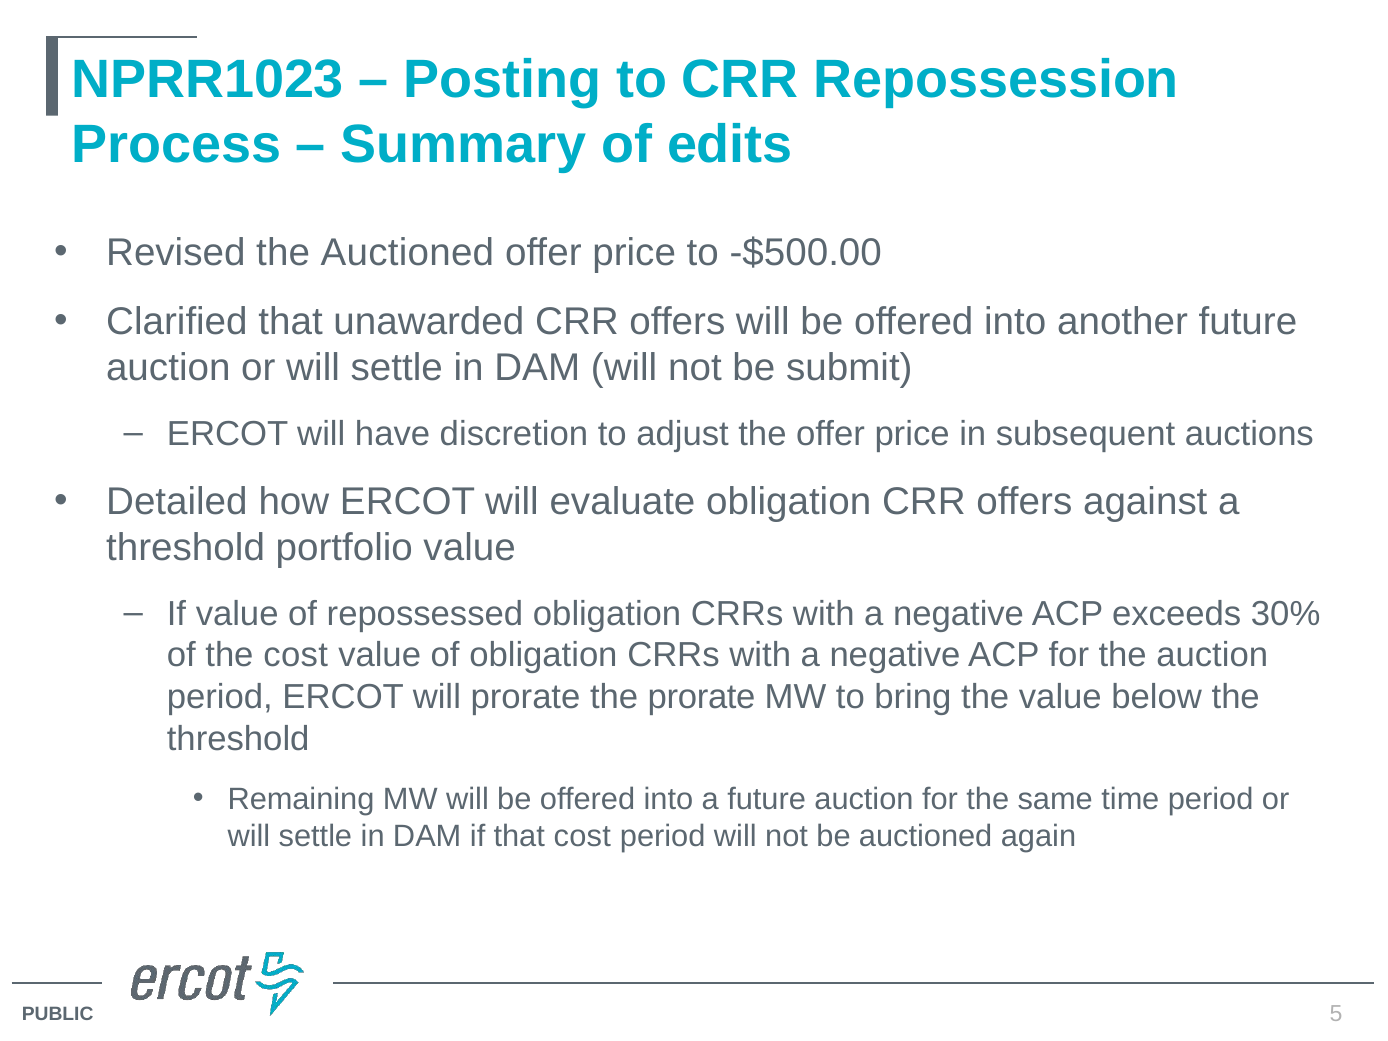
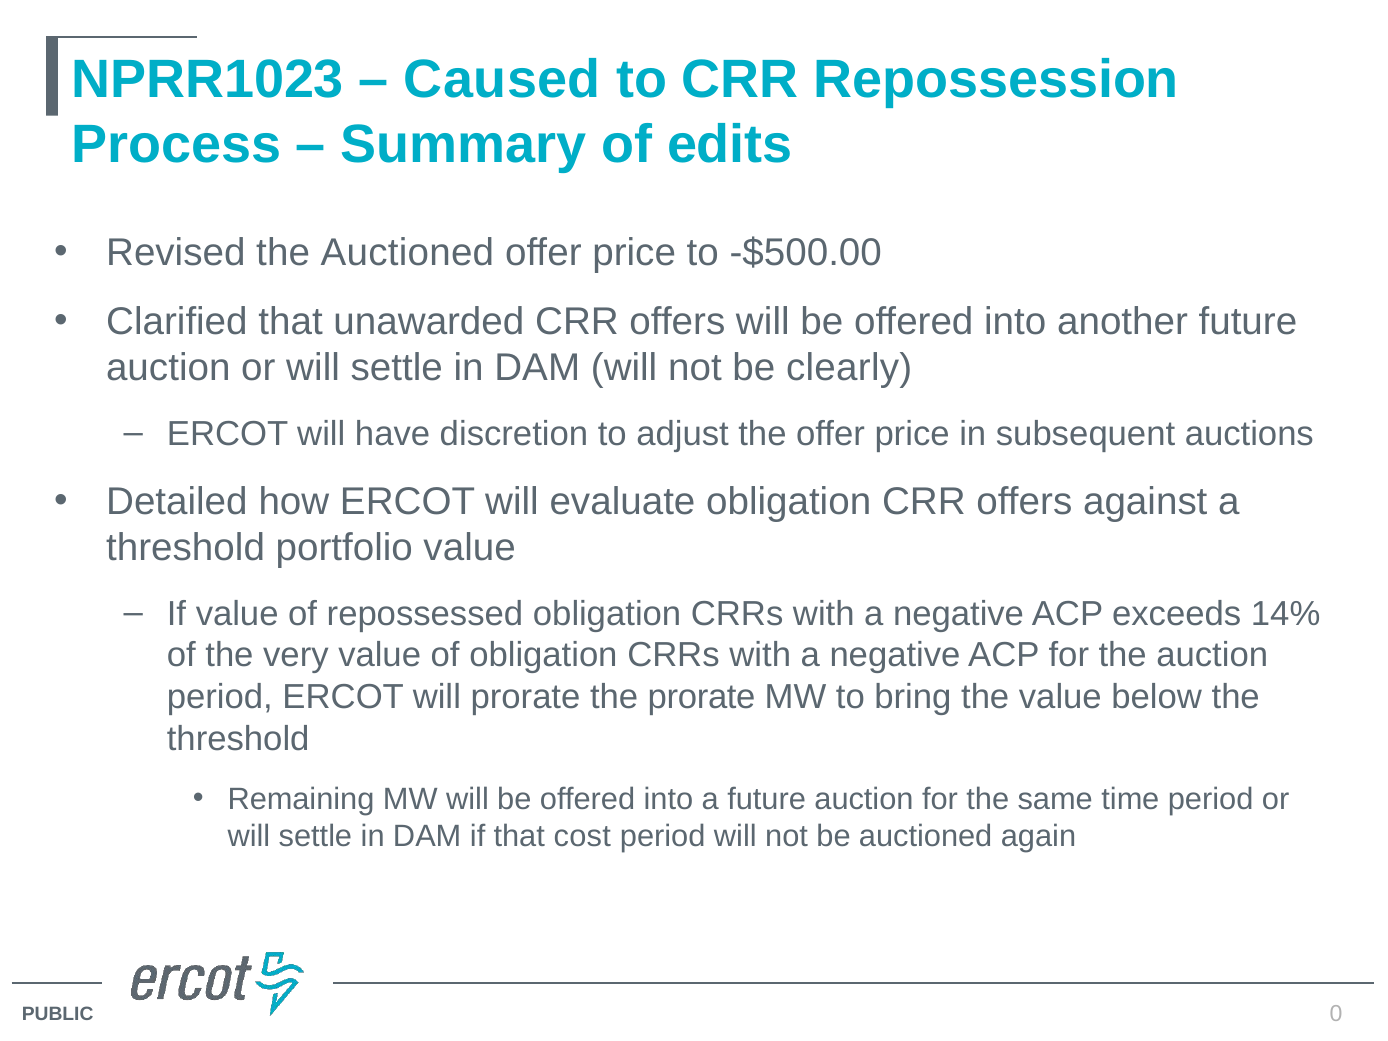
Posting: Posting -> Caused (502, 80)
submit: submit -> clearly (849, 368)
30%: 30% -> 14% (1286, 614)
the cost: cost -> very (296, 656)
5: 5 -> 0 (1336, 1014)
